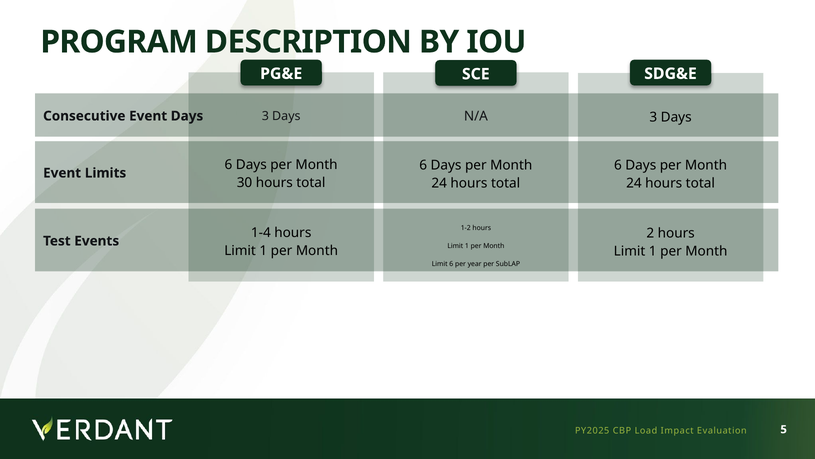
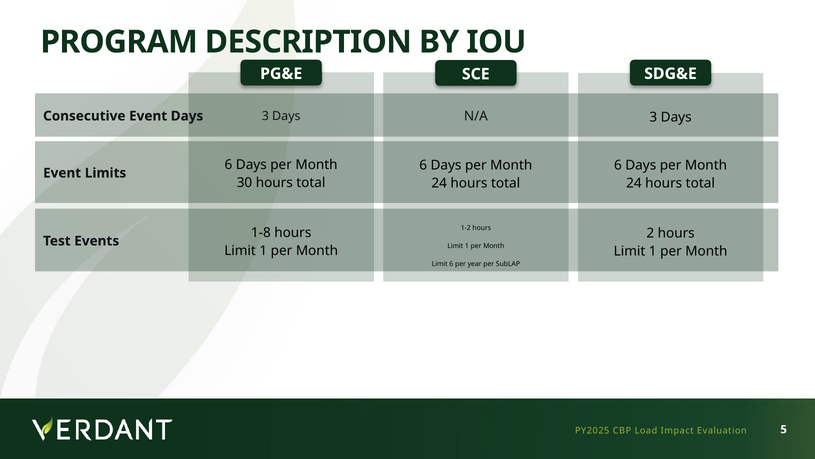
1-4: 1-4 -> 1-8 (261, 233)
